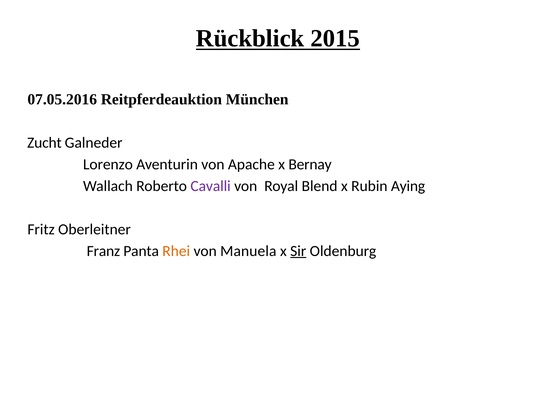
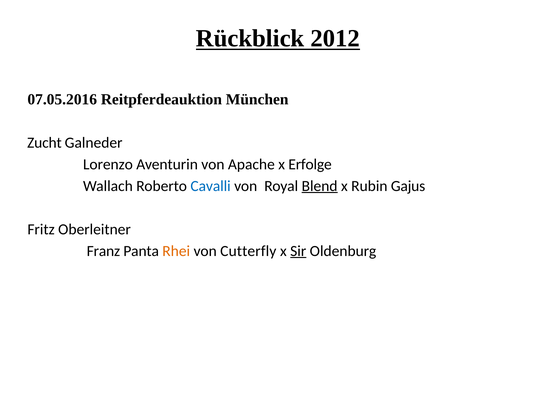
2015: 2015 -> 2012 (335, 38)
Bernay: Bernay -> Erfolge (310, 164)
Cavalli colour: purple -> blue (211, 186)
Blend underline: none -> present (320, 186)
Aying: Aying -> Gajus (408, 186)
Manuela: Manuela -> Cutterfly (248, 251)
